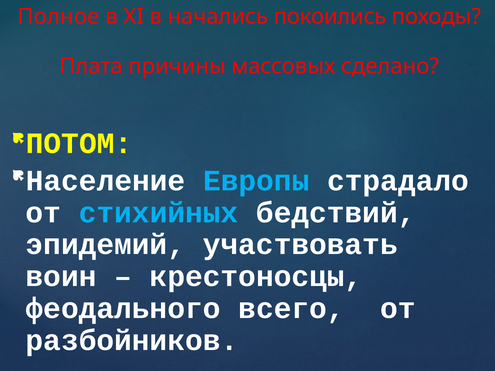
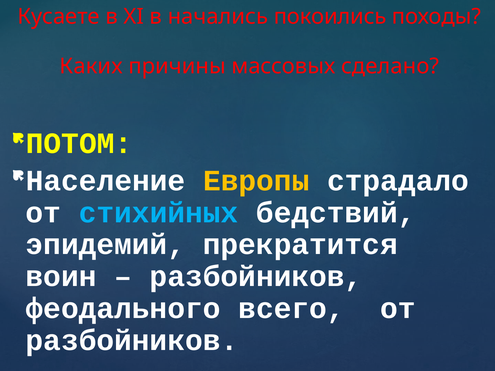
Полное: Полное -> Кусаете (59, 17)
Плата: Плата -> Каких (91, 66)
Европы colour: light blue -> yellow (256, 181)
участвовать: участвовать -> прекратится (300, 245)
крестоносцы: крестоносцы -> разбойников (256, 277)
